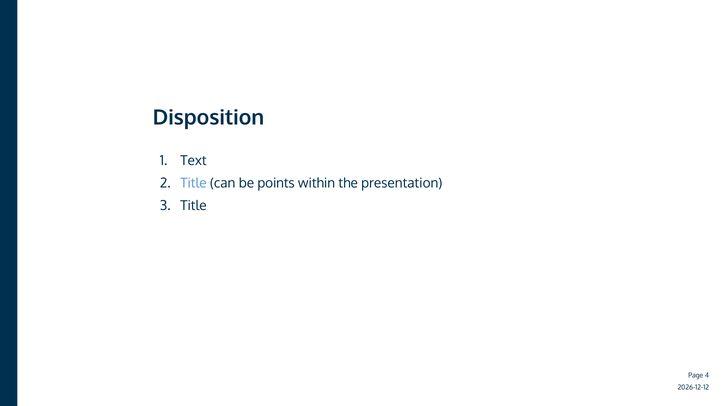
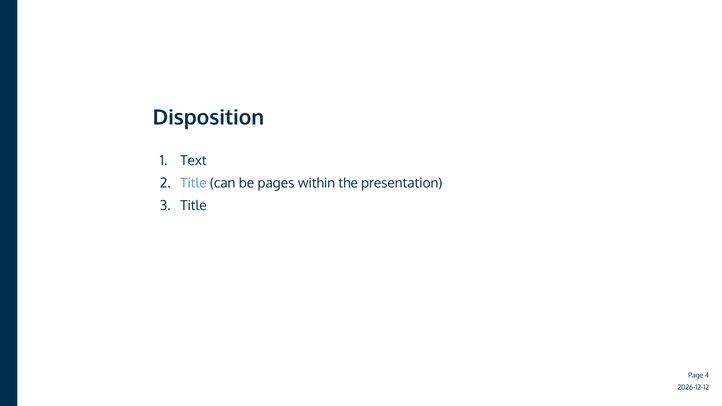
points: points -> pages (276, 183)
